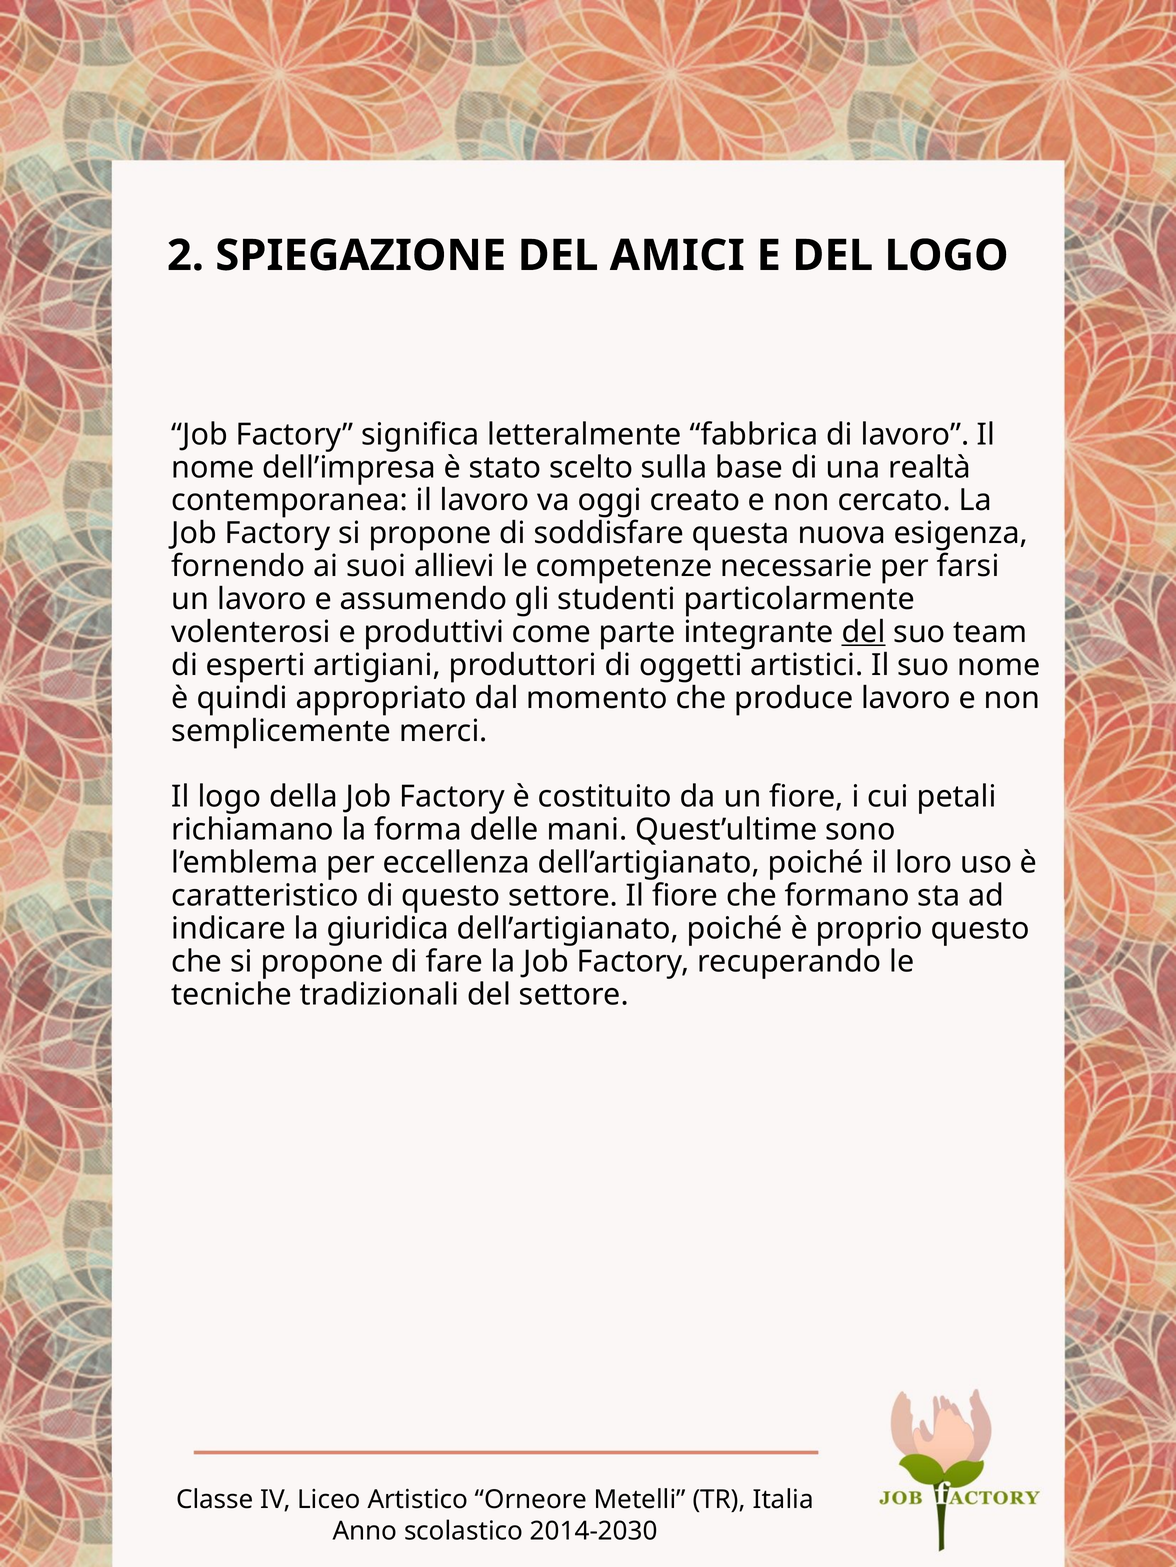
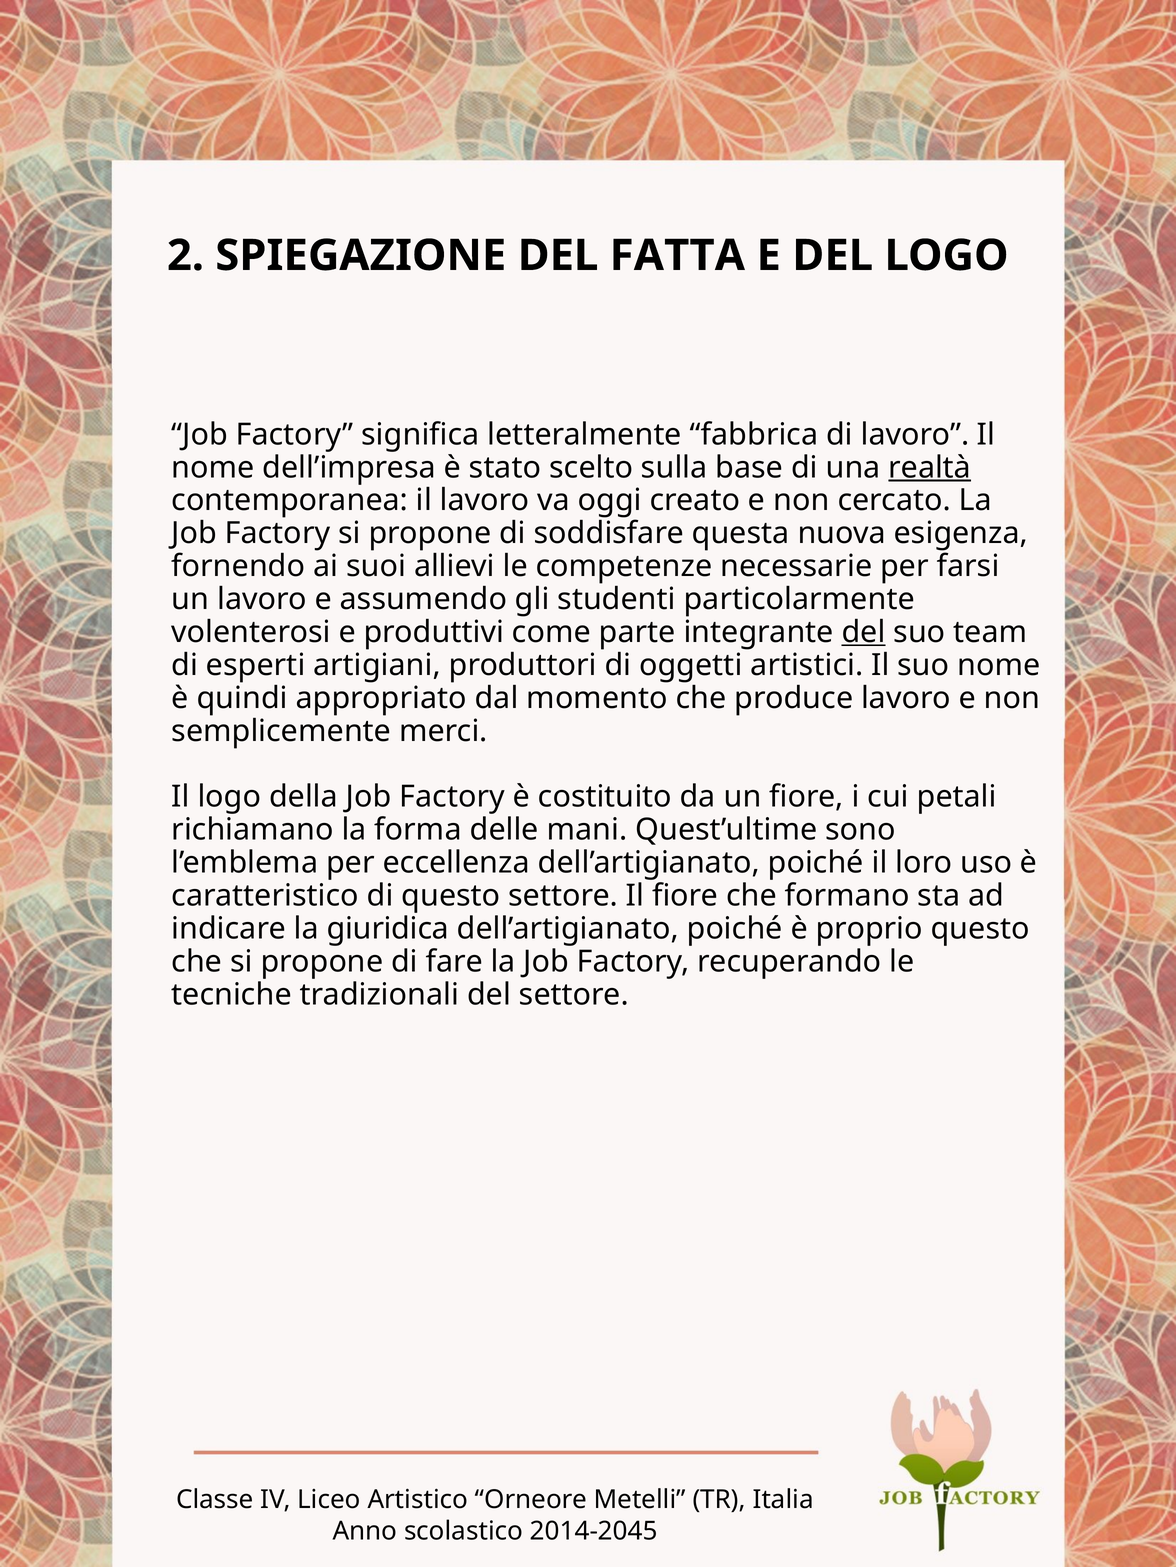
AMICI: AMICI -> FATTA (677, 256)
realtà underline: none -> present (930, 468)
2014-2030: 2014-2030 -> 2014-2045 (594, 1532)
